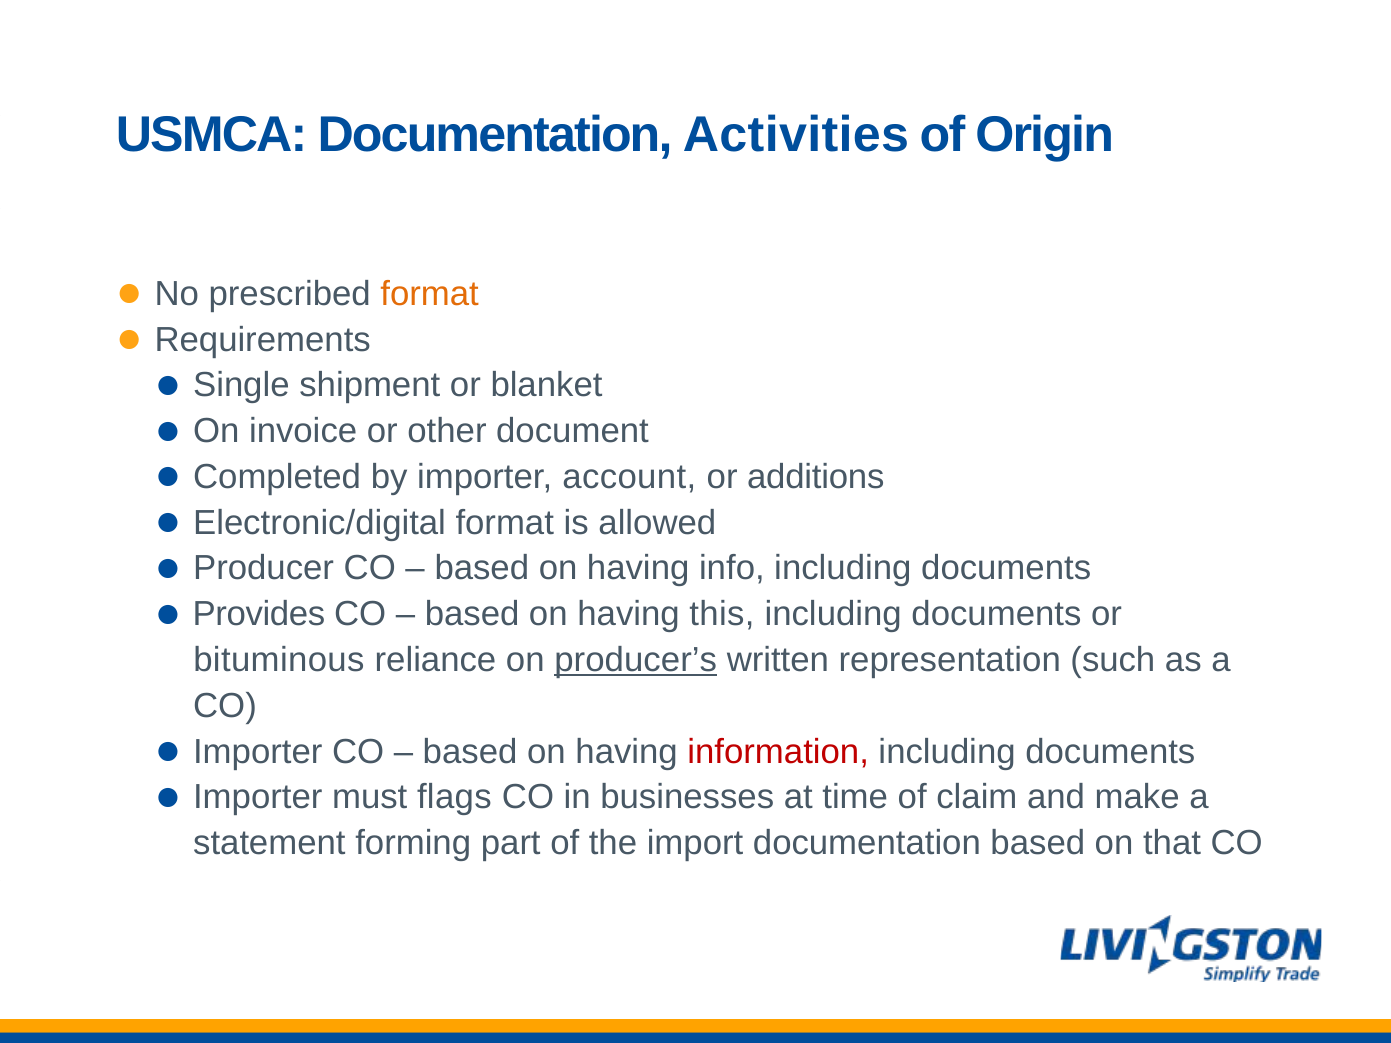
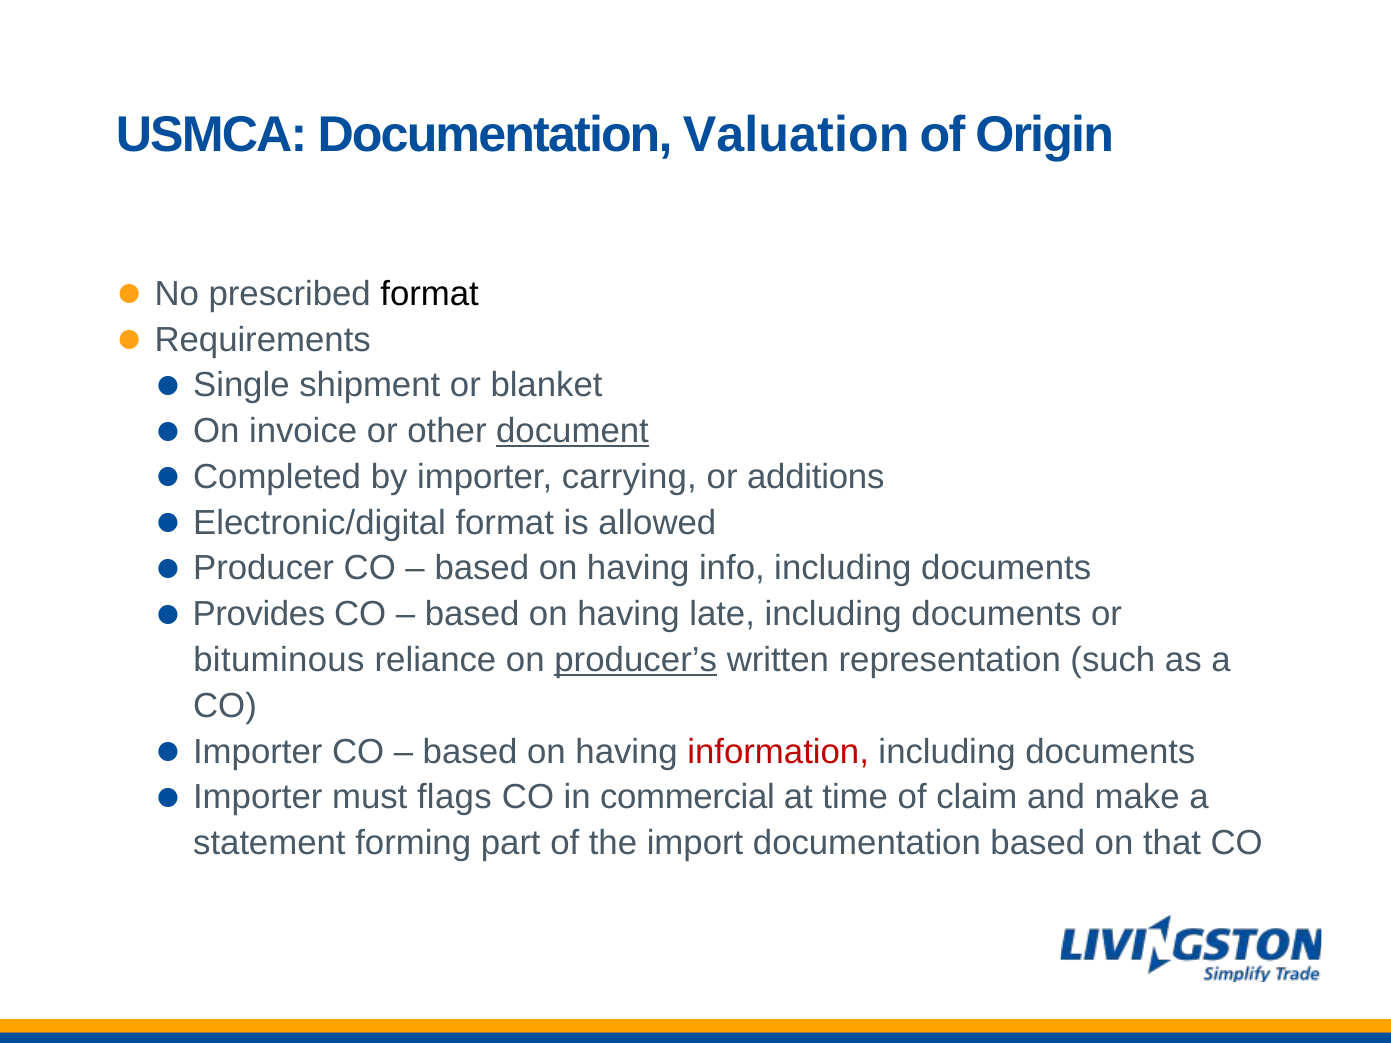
Activities: Activities -> Valuation (796, 135)
format colour: orange -> black (430, 294)
document underline: none -> present (572, 431)
account: account -> carrying (629, 477)
this: this -> late (722, 614)
businesses: businesses -> commercial (687, 798)
